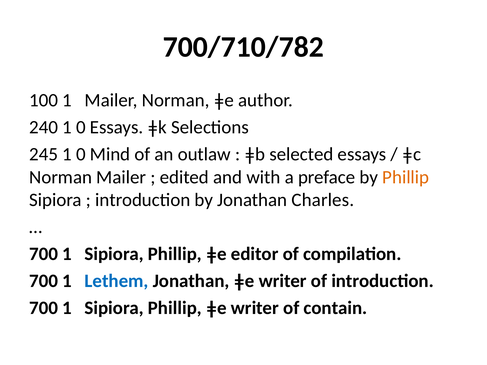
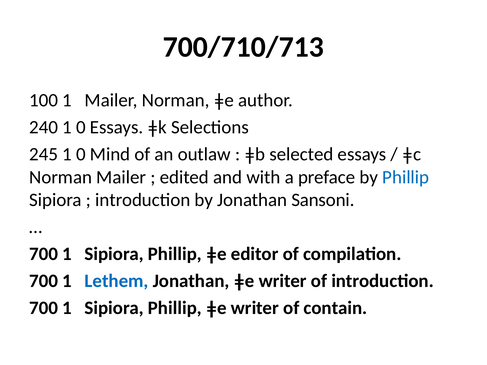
700/710/782: 700/710/782 -> 700/710/713 (243, 47)
Phillip colour: orange -> blue (406, 177)
Charles: Charles -> Sansoni (323, 200)
